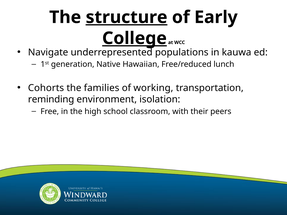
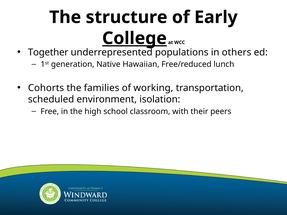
structure underline: present -> none (127, 17)
Navigate: Navigate -> Together (48, 52)
kauwa: kauwa -> others (237, 52)
reminding: reminding -> scheduled (51, 100)
